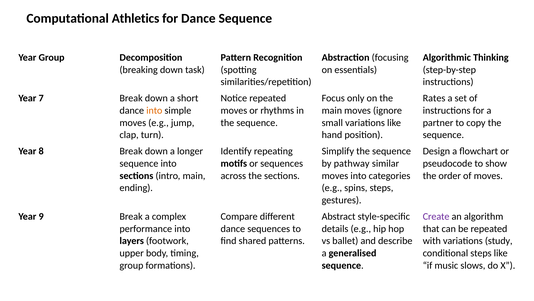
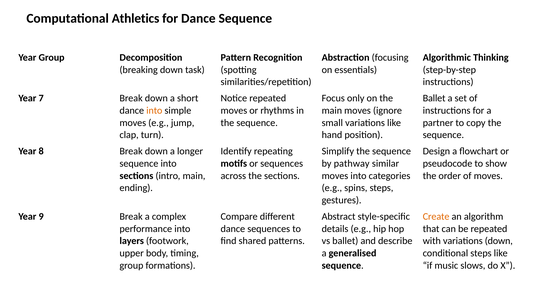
Rates: Rates -> Ballet (434, 98)
Create colour: purple -> orange (436, 216)
variations study: study -> down (499, 240)
